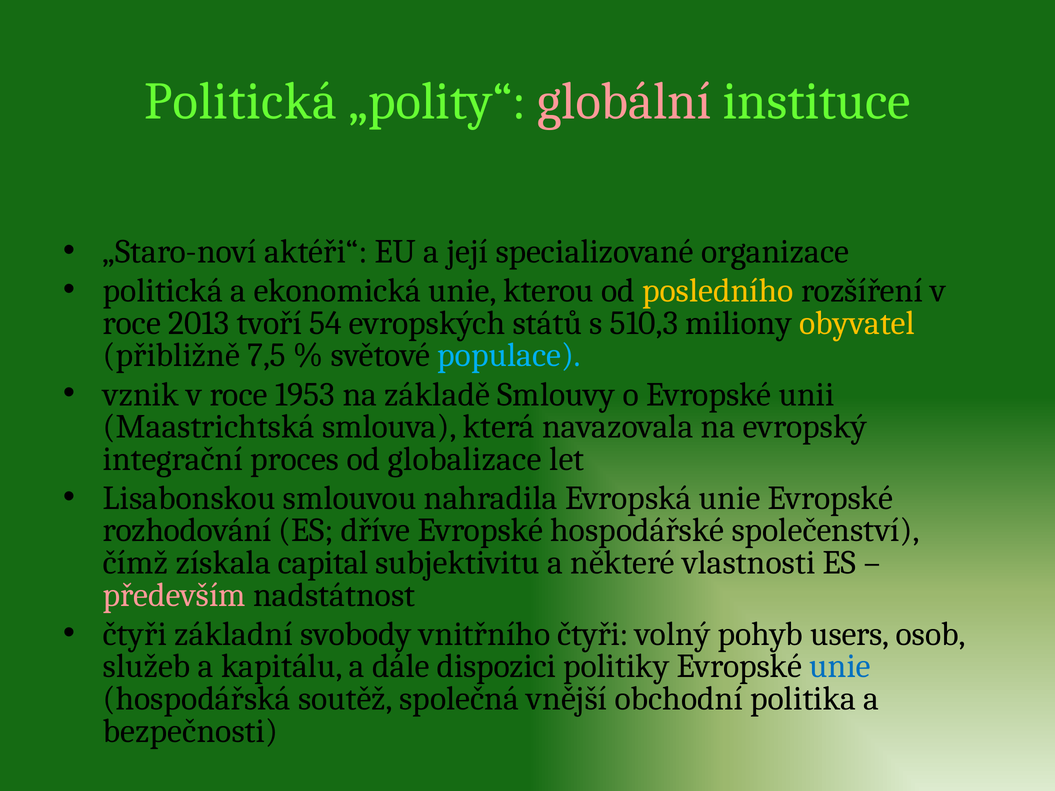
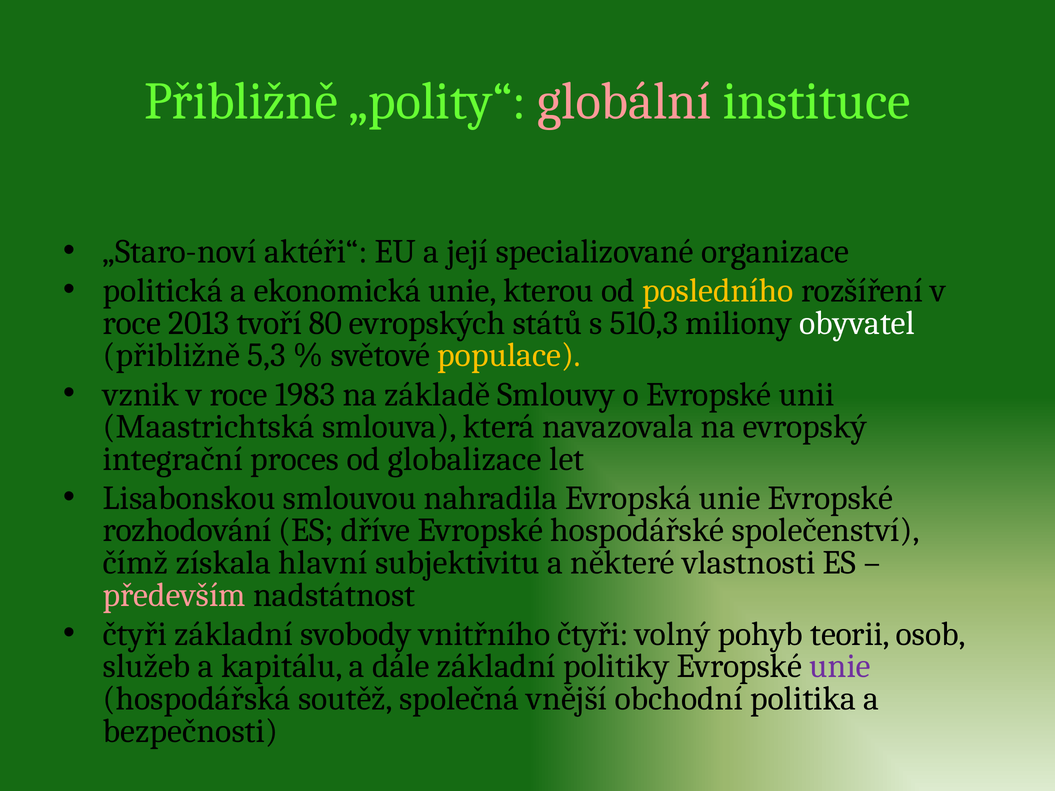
Politická: Politická -> Přibližně (241, 101)
54: 54 -> 80 (326, 323)
obyvatel colour: yellow -> white (857, 323)
7,5: 7,5 -> 5,3 (267, 355)
populace colour: light blue -> yellow (509, 355)
1953: 1953 -> 1983 (305, 395)
capital: capital -> hlavní (323, 563)
users: users -> teorii (850, 634)
dále dispozici: dispozici -> základní (496, 666)
unie colour: blue -> purple (840, 666)
